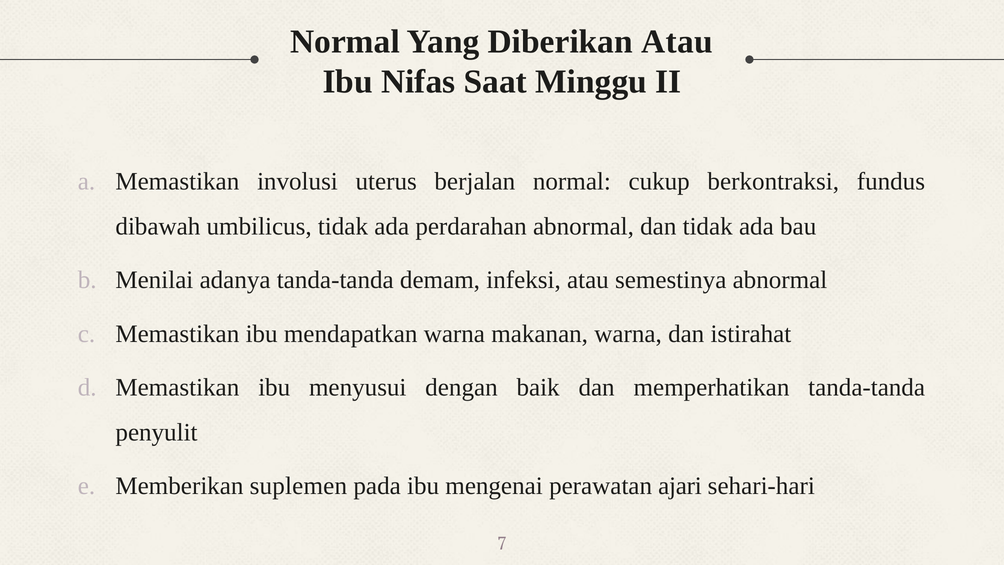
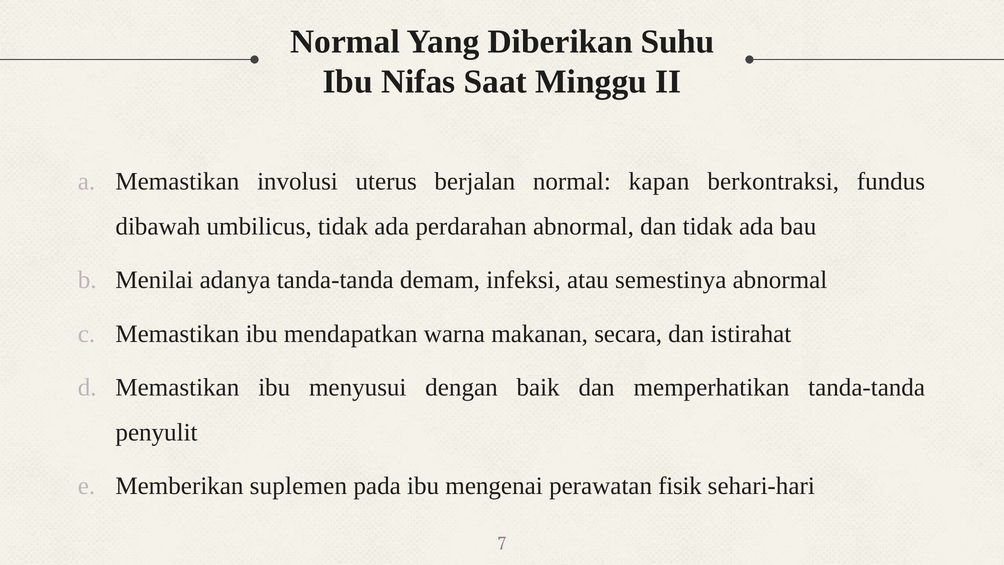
Diberikan Atau: Atau -> Suhu (678, 42)
cukup: cukup -> kapan (659, 181)
makanan warna: warna -> secara (628, 334)
ajari: ajari -> fisik (680, 486)
